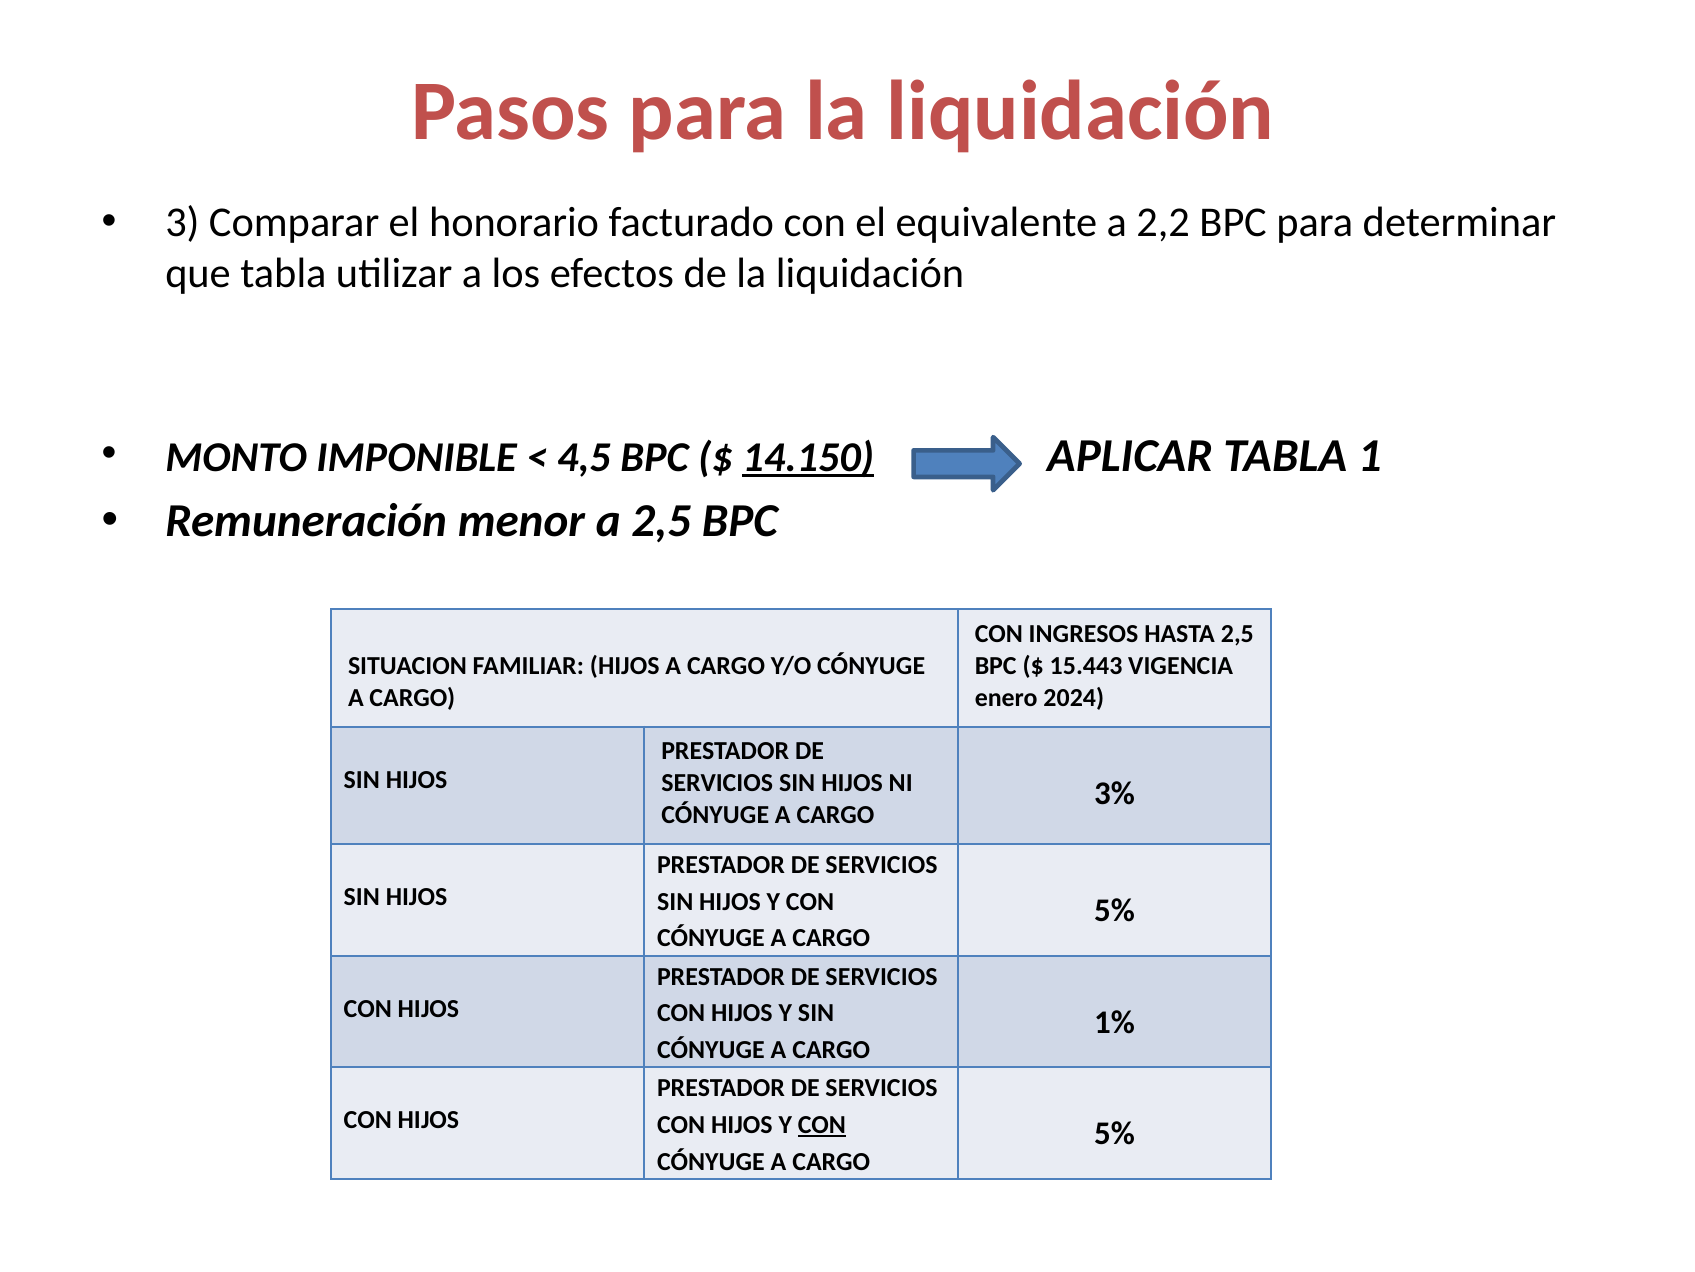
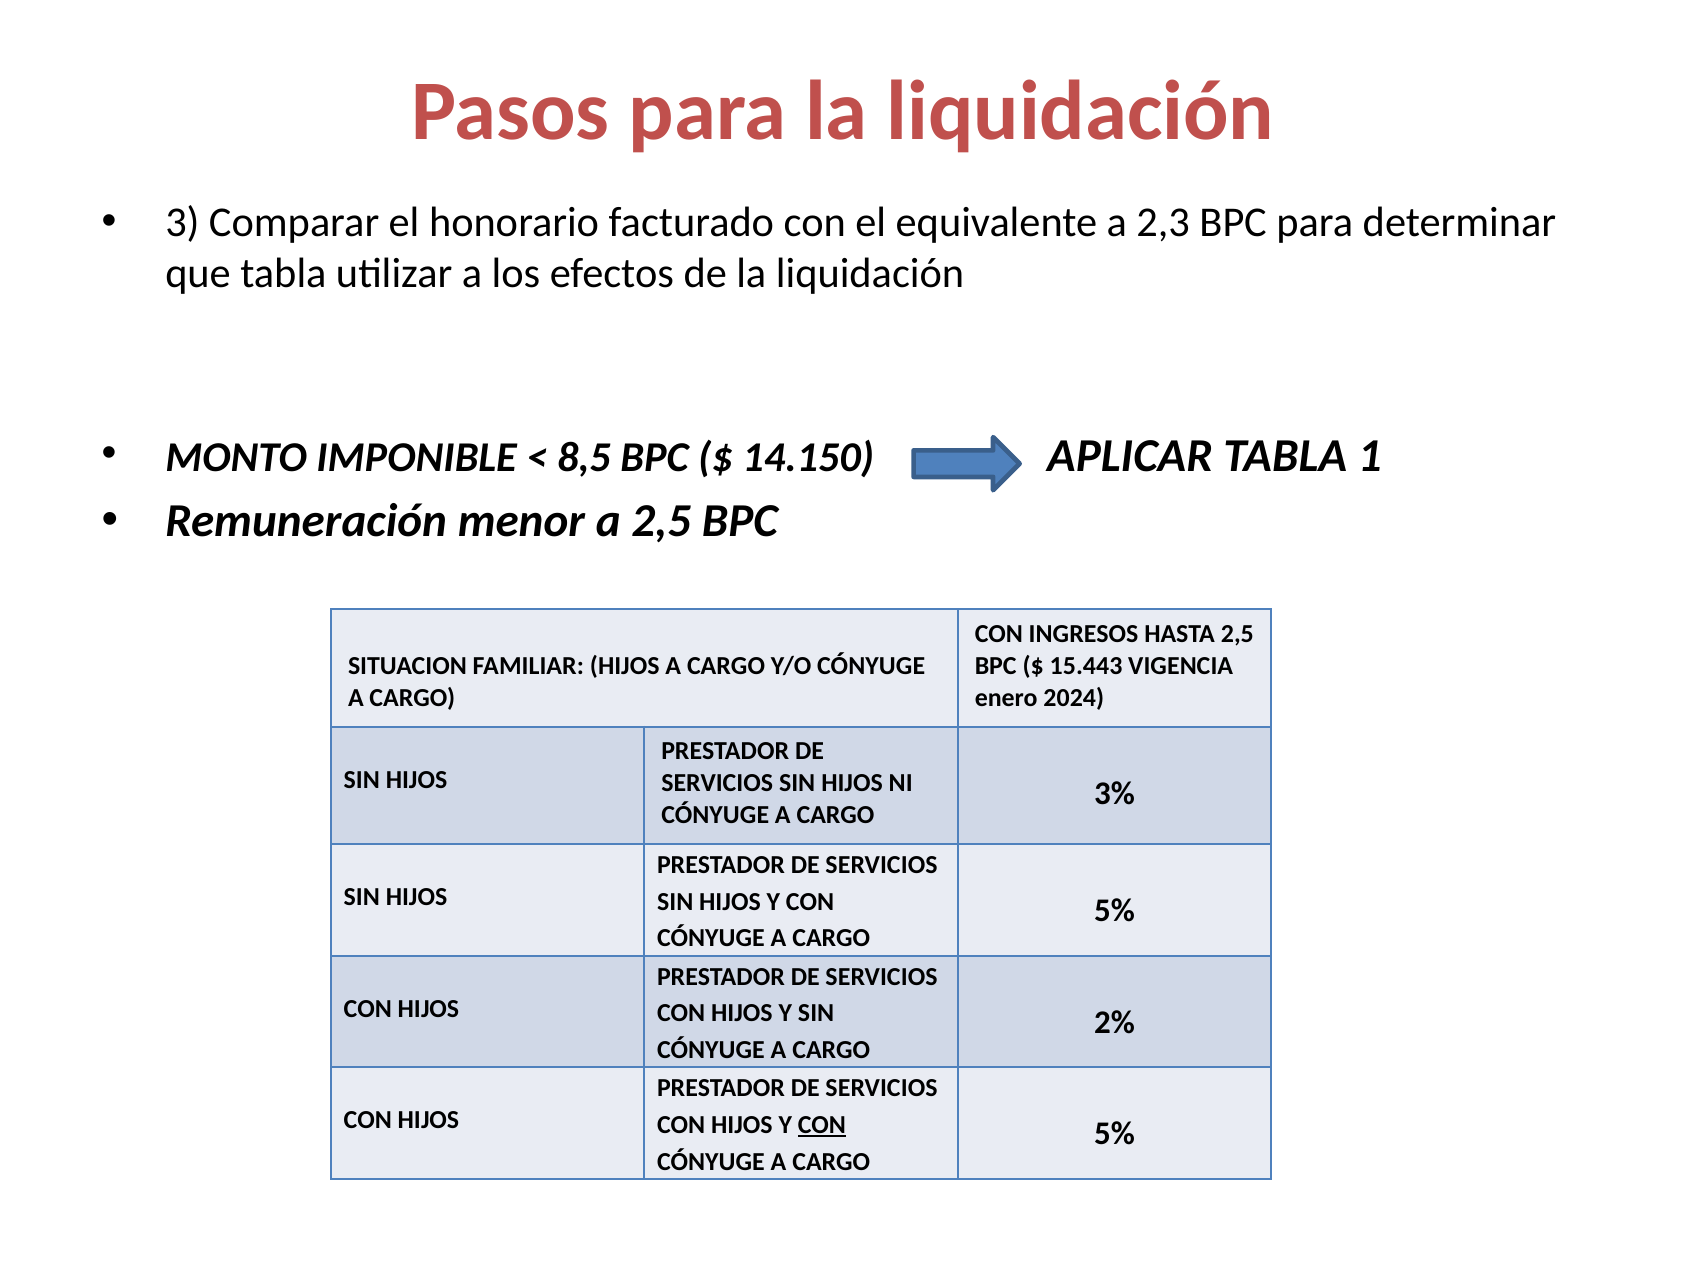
2,2: 2,2 -> 2,3 (1163, 222)
4,5: 4,5 -> 8,5 (584, 457)
14.150 underline: present -> none (808, 457)
1%: 1% -> 2% (1114, 1022)
